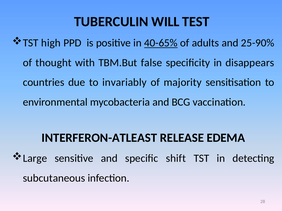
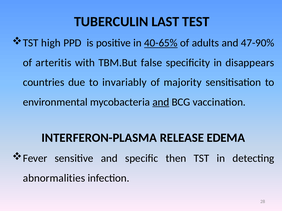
WILL: WILL -> LAST (165, 22)
25-90%: 25-90% -> 47-90% (258, 43)
thought: thought -> arteritis (54, 63)
and underline: none -> present (161, 102)
INTERFERON-ATLEAST: INTERFERON-ATLEAST -> INTERFERON-PLASMA (99, 138)
Large: Large -> Fever (35, 159)
shift: shift -> then (176, 159)
subcutaneous: subcutaneous -> abnormalities (54, 178)
